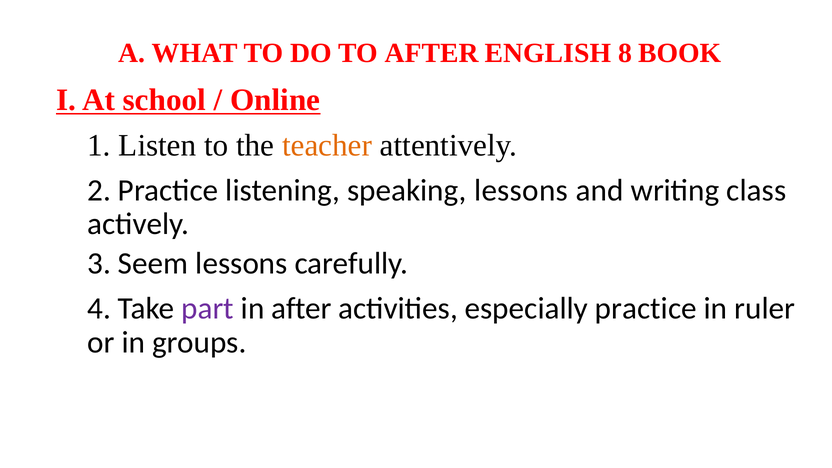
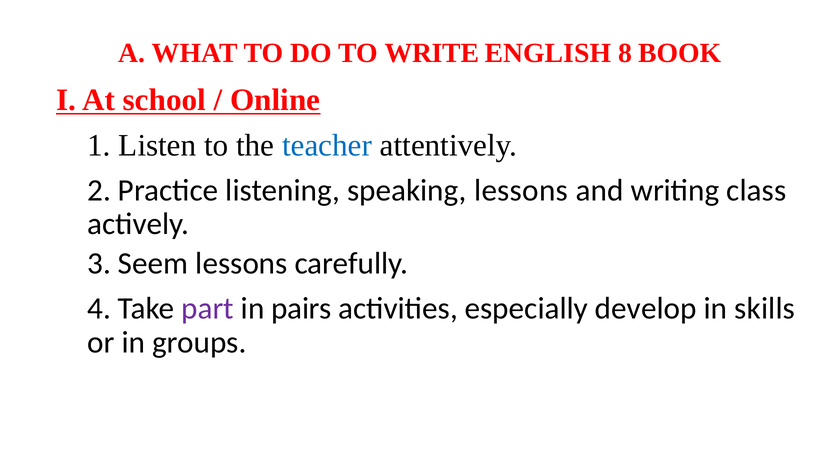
TO AFTER: AFTER -> WRITE (432, 53)
teacher colour: orange -> blue (327, 145)
in after: after -> pairs (301, 309)
especially practice: practice -> develop (646, 309)
ruler: ruler -> skills (765, 309)
